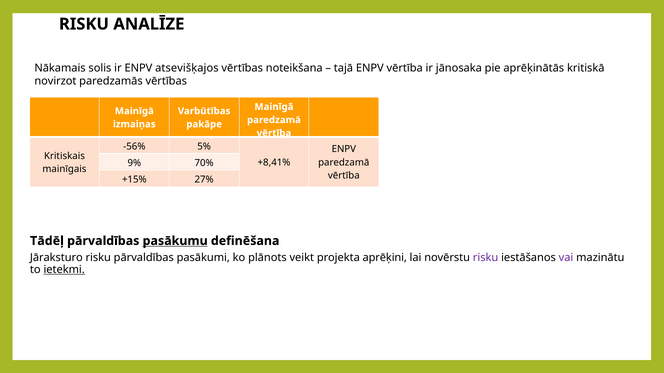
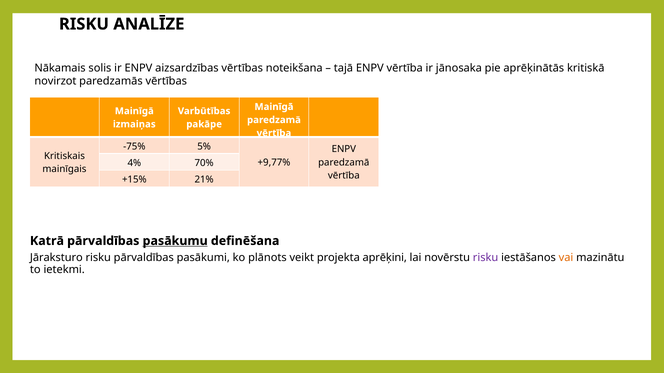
atsevišķajos: atsevišķajos -> aizsardzības (187, 68)
-56%: -56% -> -75% (134, 147)
+8,41%: +8,41% -> +9,77% (274, 163)
9%: 9% -> 4% (134, 163)
27%: 27% -> 21% (204, 180)
Tādēļ: Tādēļ -> Katrā (47, 241)
vai colour: purple -> orange (566, 258)
ietekmi underline: present -> none (64, 270)
